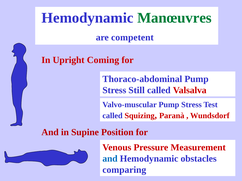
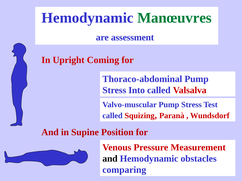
competent: competent -> assessment (132, 37)
Still: Still -> Into (137, 90)
and colour: blue -> black (110, 159)
